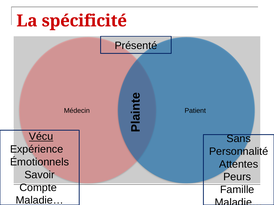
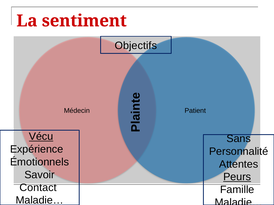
spécificité: spécificité -> sentiment (84, 21)
Présenté: Présenté -> Objectifs (136, 46)
Peurs underline: none -> present (237, 177)
Compte: Compte -> Contact (38, 188)
